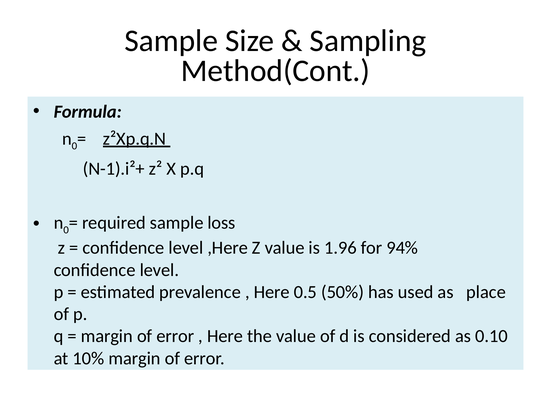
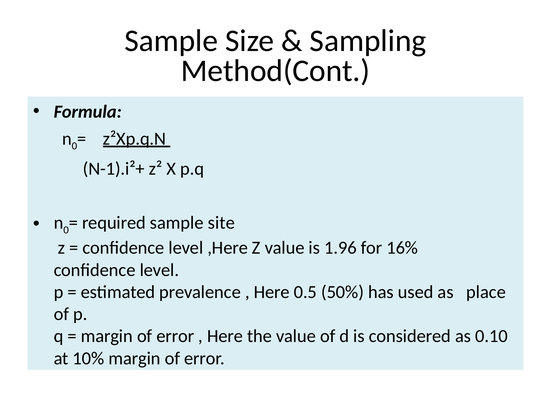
loss: loss -> site (221, 222)
94%: 94% -> 16% (402, 247)
